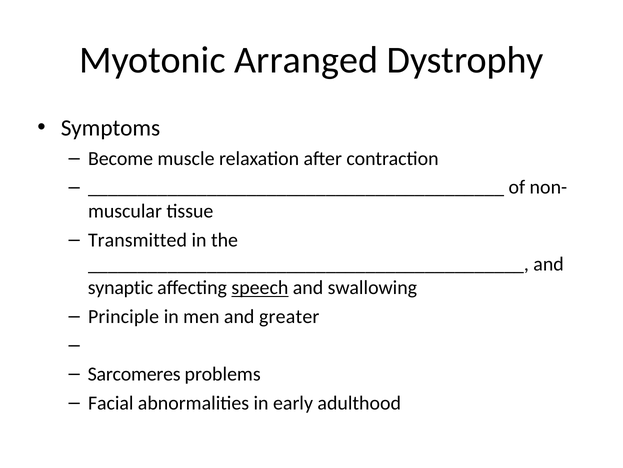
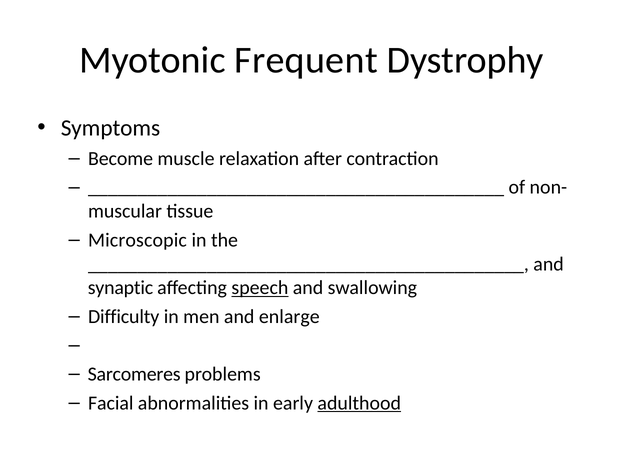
Arranged: Arranged -> Frequent (306, 60)
Transmitted: Transmitted -> Microscopic (137, 240)
Principle: Principle -> Difficulty (124, 316)
greater: greater -> enlarge (289, 316)
adulthood underline: none -> present (359, 402)
